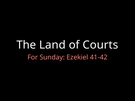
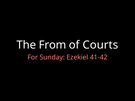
Land: Land -> From (53, 45)
